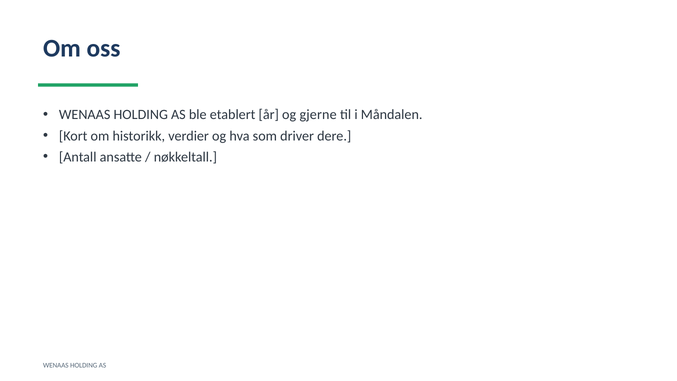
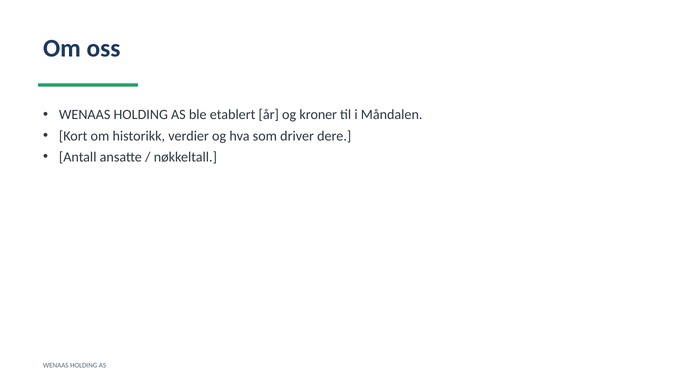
gjerne: gjerne -> kroner (318, 115)
